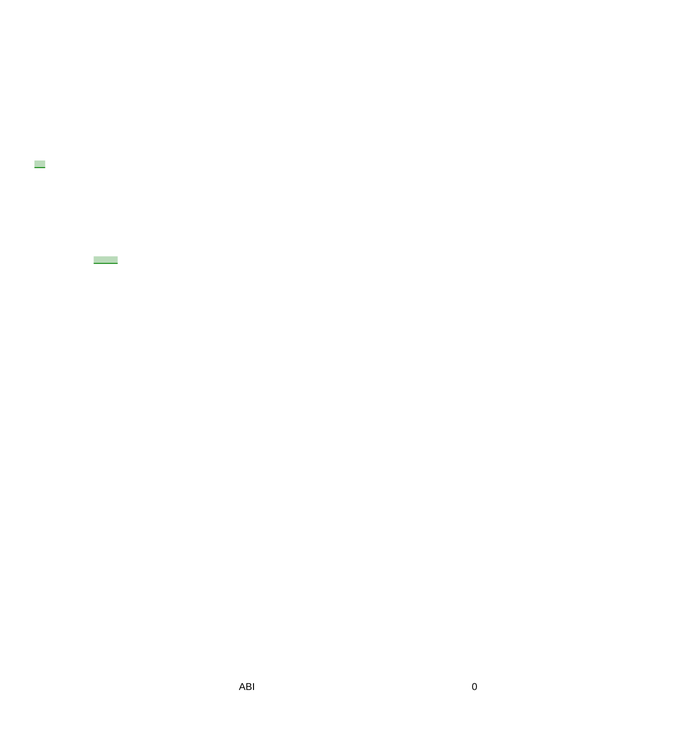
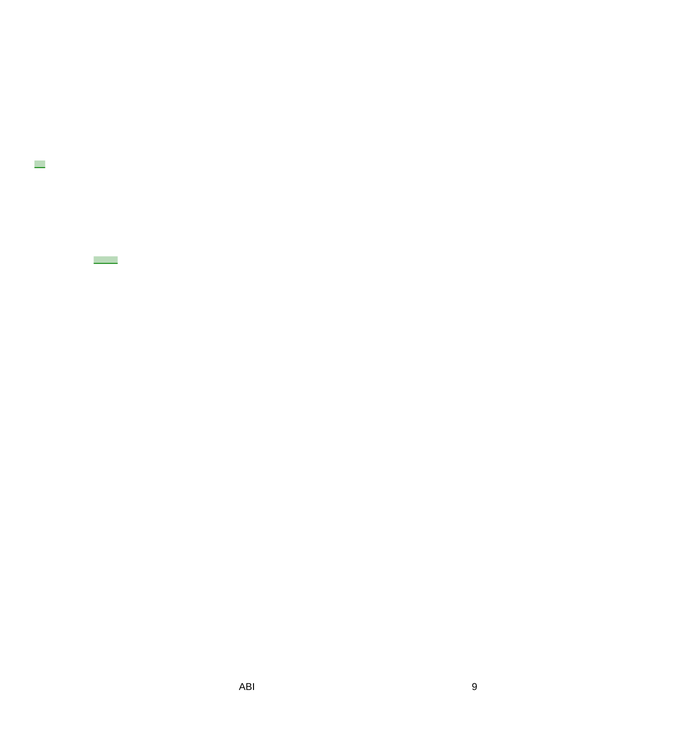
0: 0 -> 9 (475, 687)
